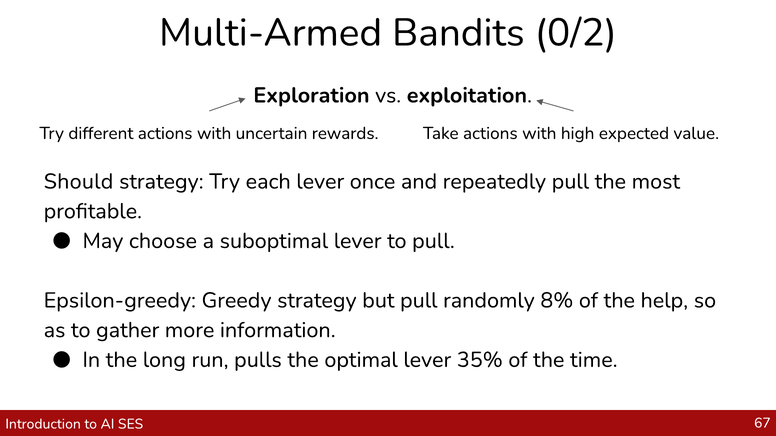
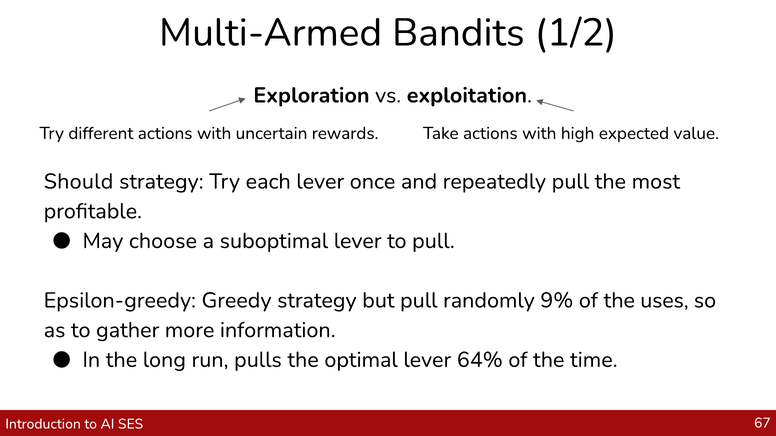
0/2: 0/2 -> 1/2 (576, 33)
8%: 8% -> 9% (557, 301)
help: help -> uses (664, 301)
35%: 35% -> 64% (480, 360)
